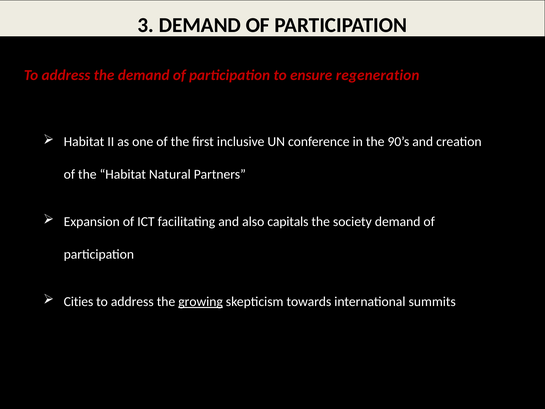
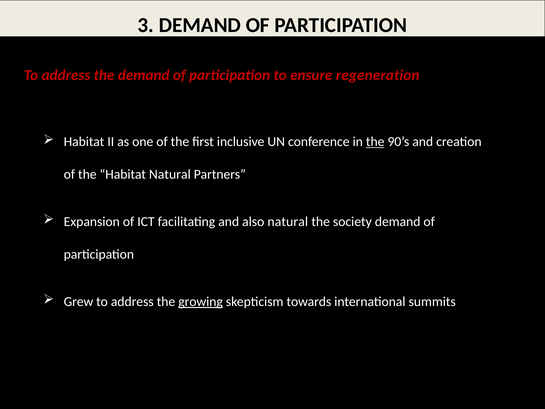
the underline: none -> present (375, 142)
also capitals: capitals -> natural (288, 222)
Cities: Cities -> Grew (78, 301)
